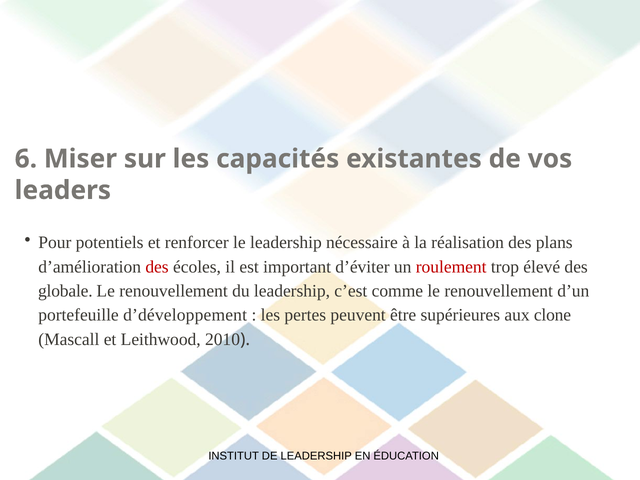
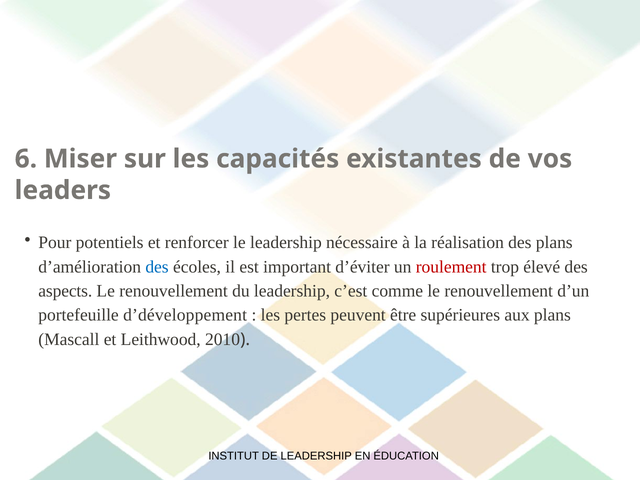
des colour: red -> blue (157, 267)
globale: globale -> aspects (65, 291)
aux clone: clone -> plans (552, 315)
